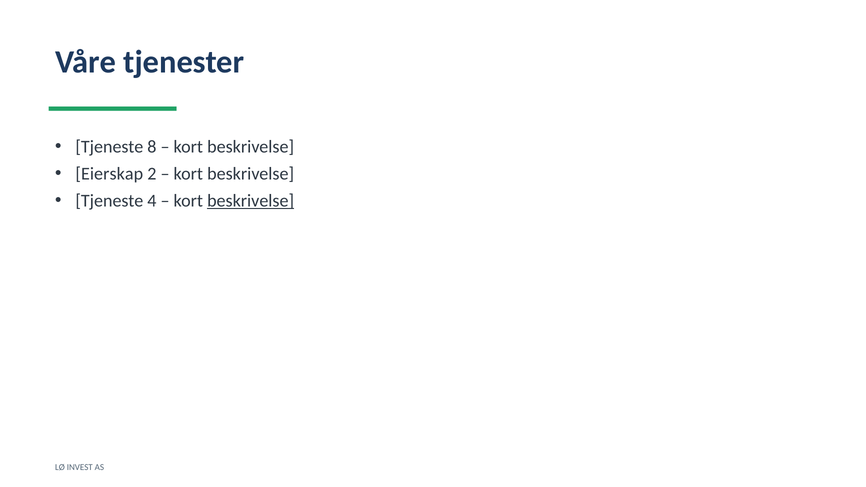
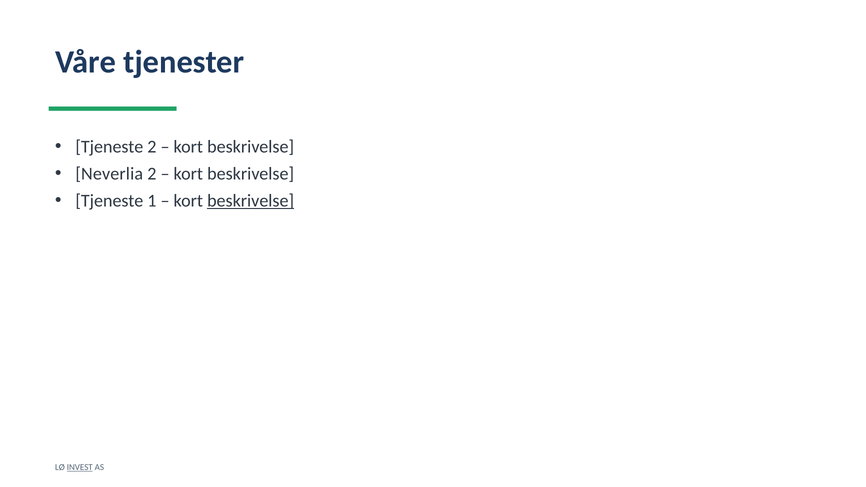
Tjeneste 8: 8 -> 2 (152, 147)
Eierskap: Eierskap -> Neverlia (109, 174)
4: 4 -> 1 (152, 201)
INVEST underline: none -> present (80, 467)
